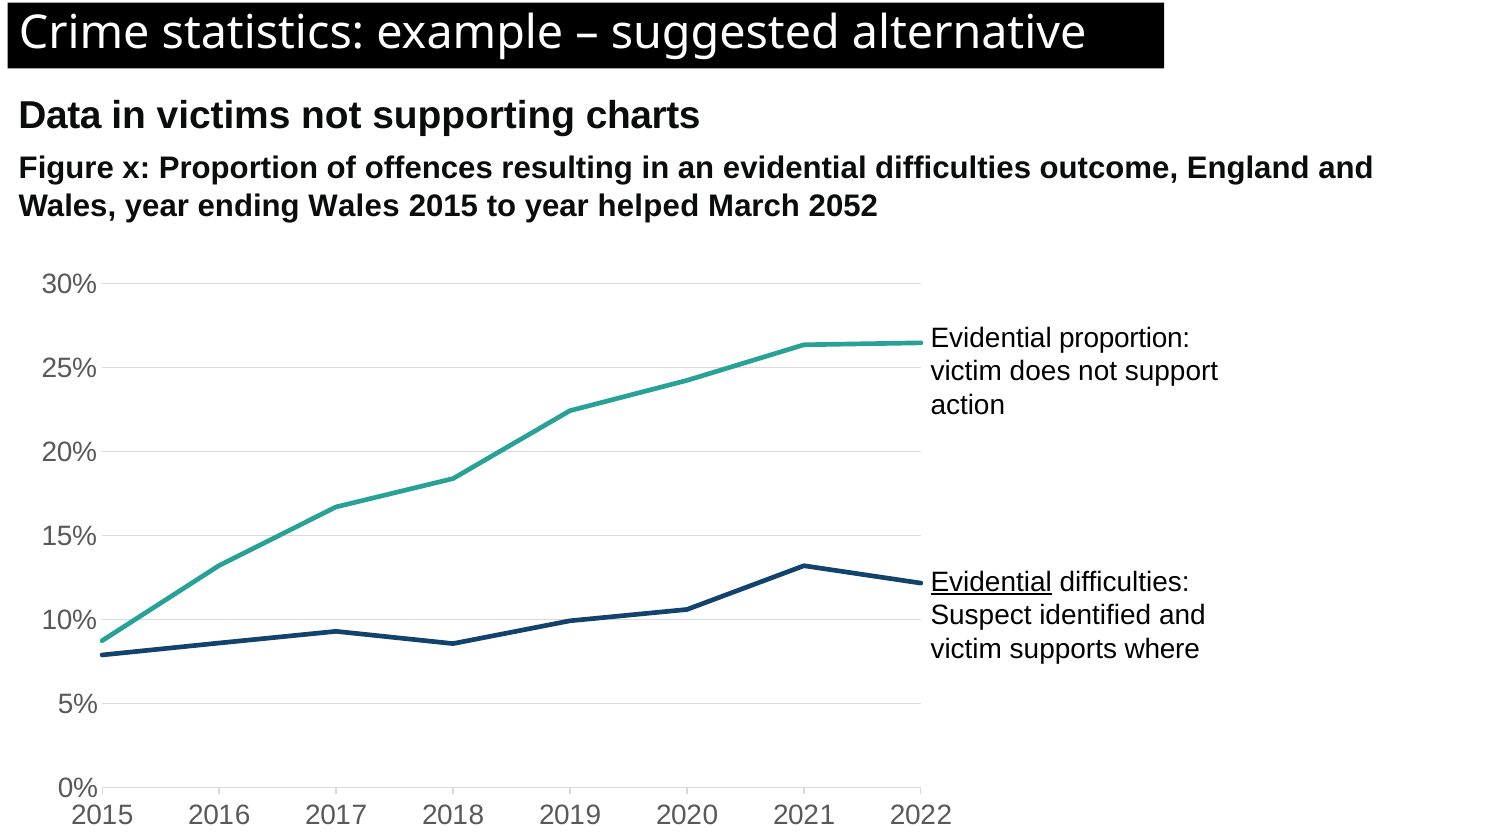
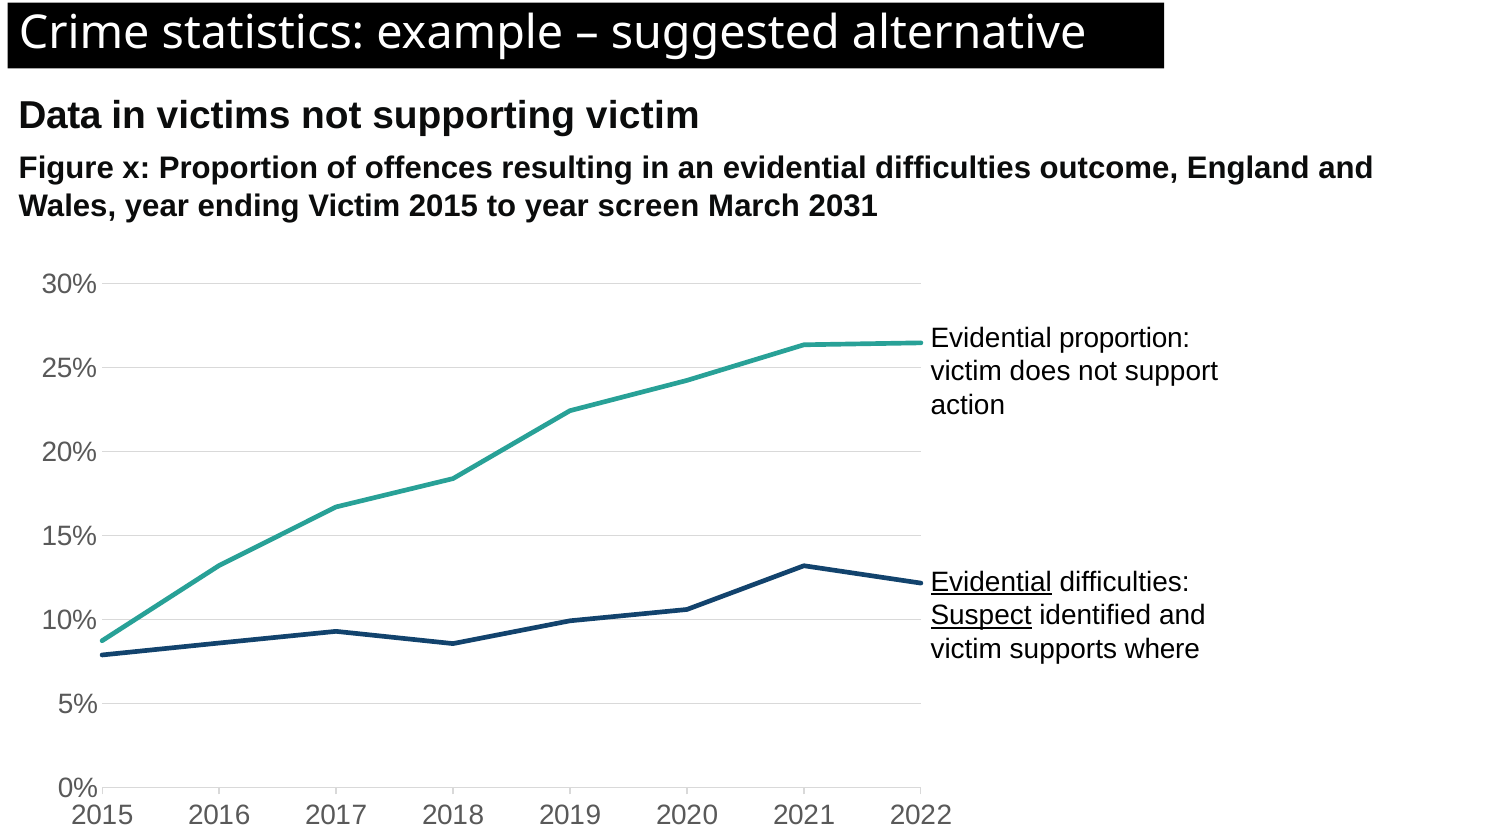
supporting charts: charts -> victim (643, 115)
ending Wales: Wales -> Victim (354, 206)
helped: helped -> screen (648, 206)
2052: 2052 -> 2031 (843, 206)
Suspect underline: none -> present (981, 616)
